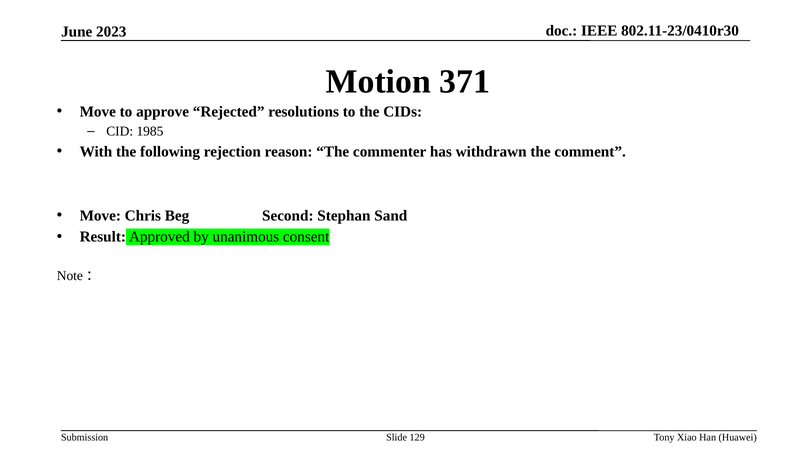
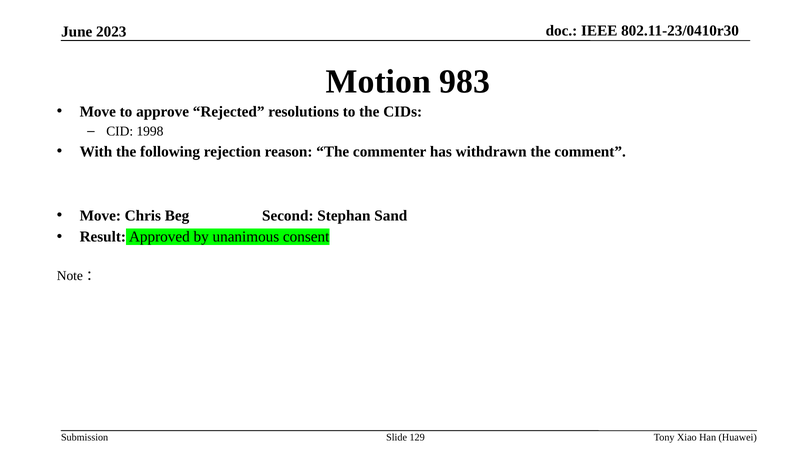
371: 371 -> 983 (465, 81)
1985: 1985 -> 1998 (150, 131)
